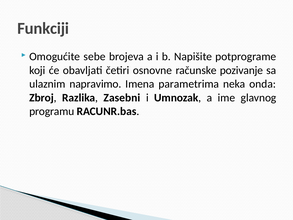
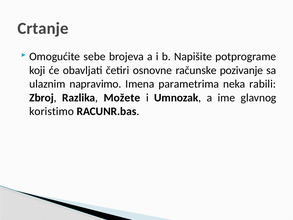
Funkciji: Funkciji -> Crtanje (43, 28)
onda: onda -> rabili (263, 84)
Zasebni: Zasebni -> Možete (122, 98)
programu: programu -> koristimo (52, 111)
